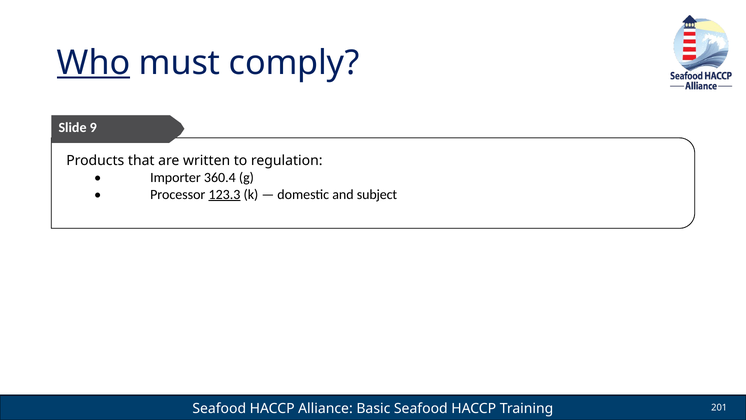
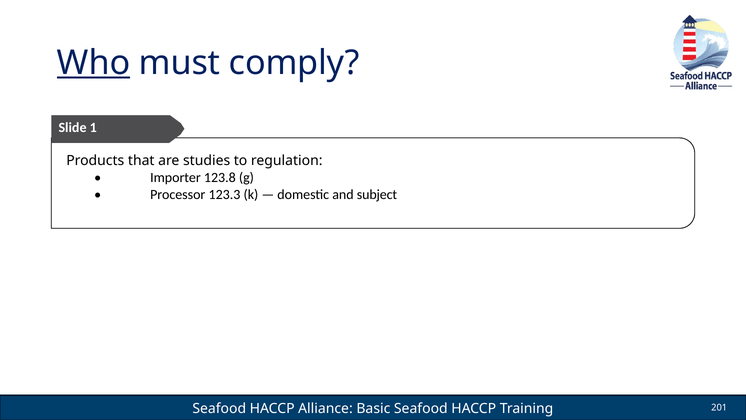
9: 9 -> 1 (93, 127)
written: written -> studies (207, 161)
360.4: 360.4 -> 123.8 (220, 178)
123.3 underline: present -> none (224, 194)
